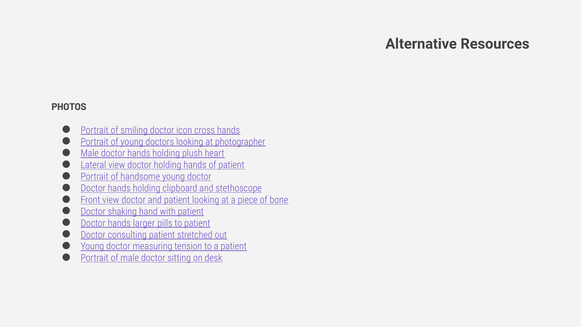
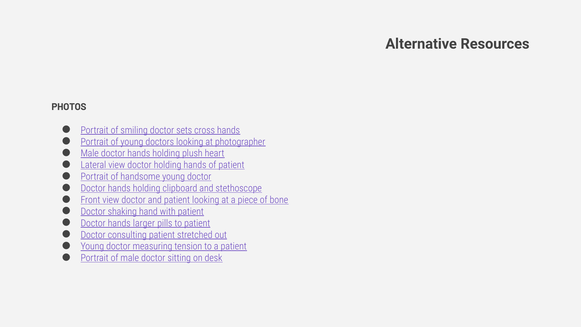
icon: icon -> sets (184, 130)
